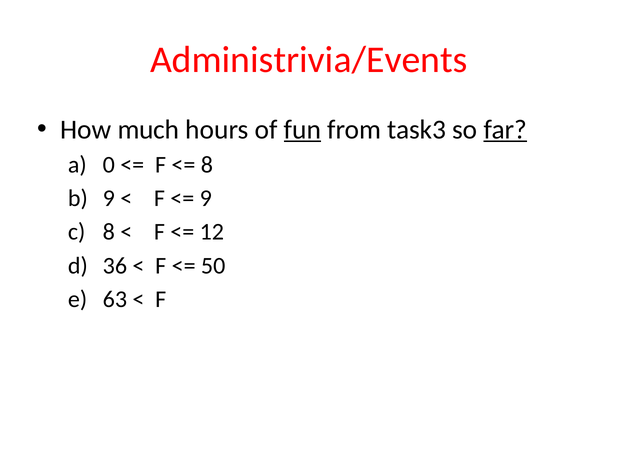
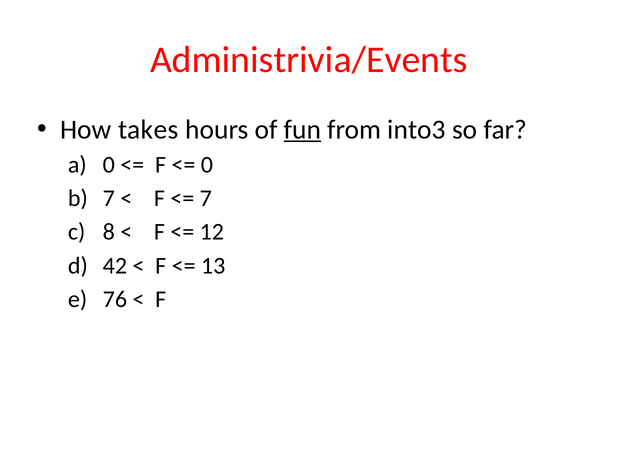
much: much -> takes (148, 130)
task3: task3 -> into3 (417, 130)
far underline: present -> none (505, 130)
8: 8 -> 0 (207, 165)
9: 9 -> 7 (109, 199)
9: 9 -> 7 (206, 199)
36: 36 -> 42 (115, 266)
50: 50 -> 13 (213, 266)
63: 63 -> 76 (115, 300)
